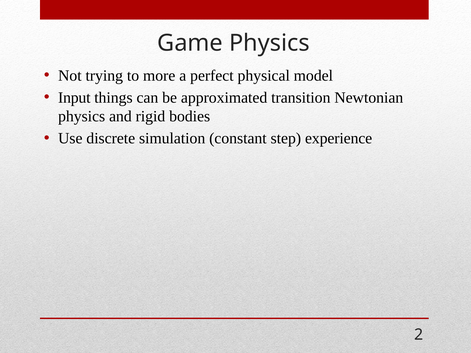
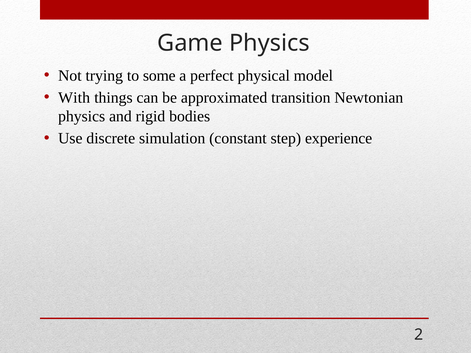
more: more -> some (159, 76)
Input: Input -> With (74, 98)
